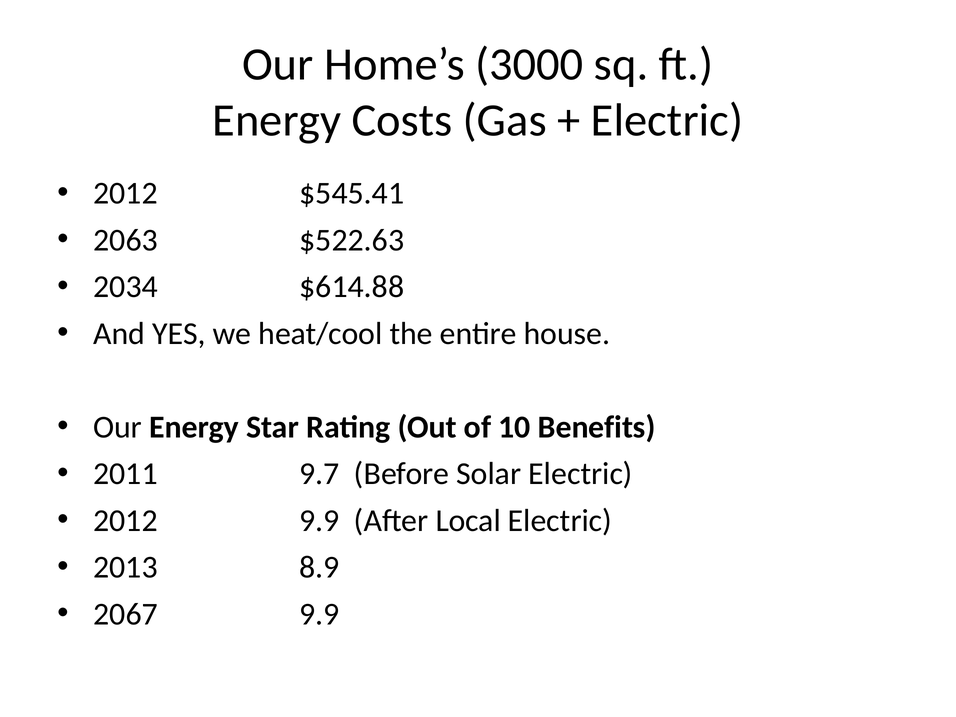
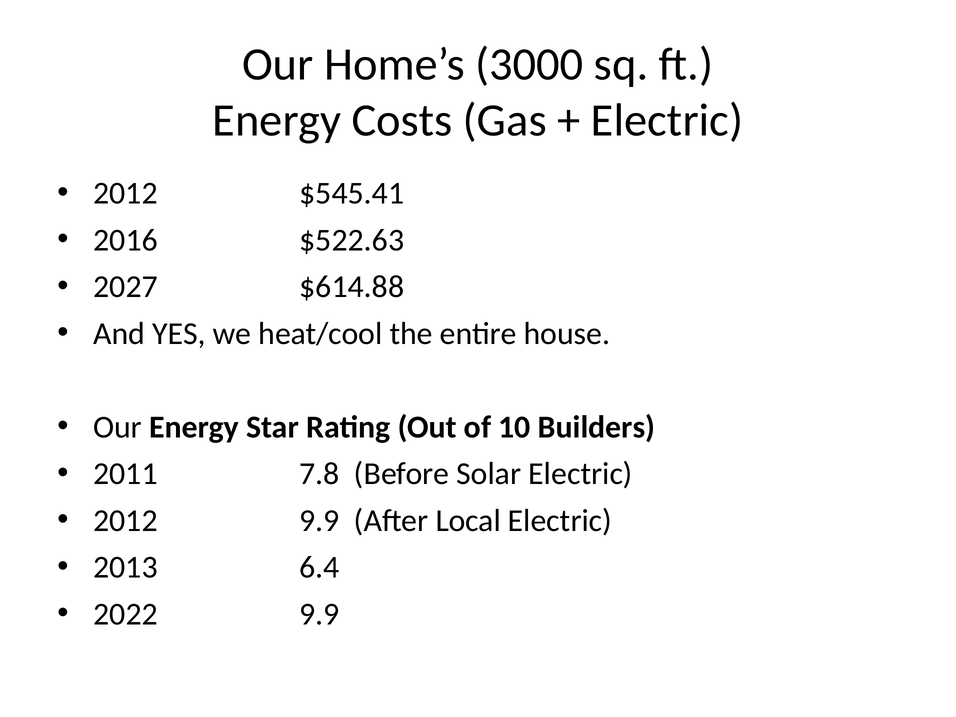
2063: 2063 -> 2016 (126, 240)
2034: 2034 -> 2027 (126, 287)
Benefits: Benefits -> Builders (597, 427)
9.7: 9.7 -> 7.8 (319, 474)
8.9: 8.9 -> 6.4 (319, 567)
2067: 2067 -> 2022 (126, 614)
